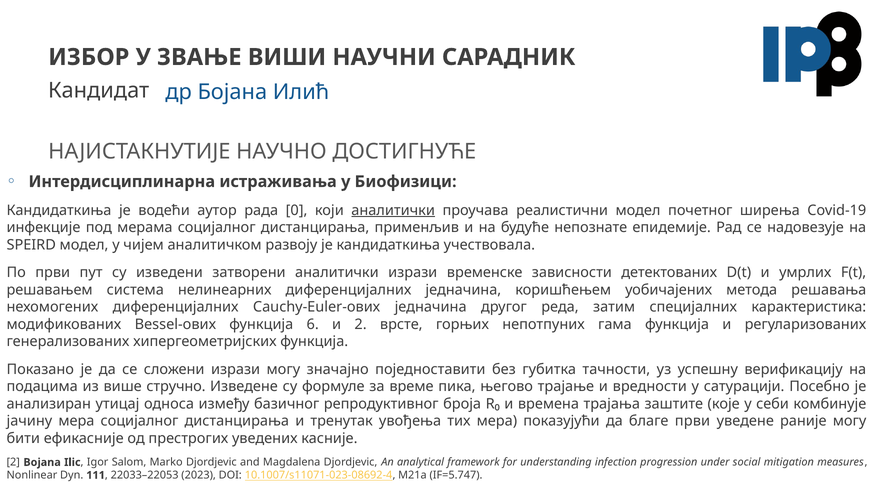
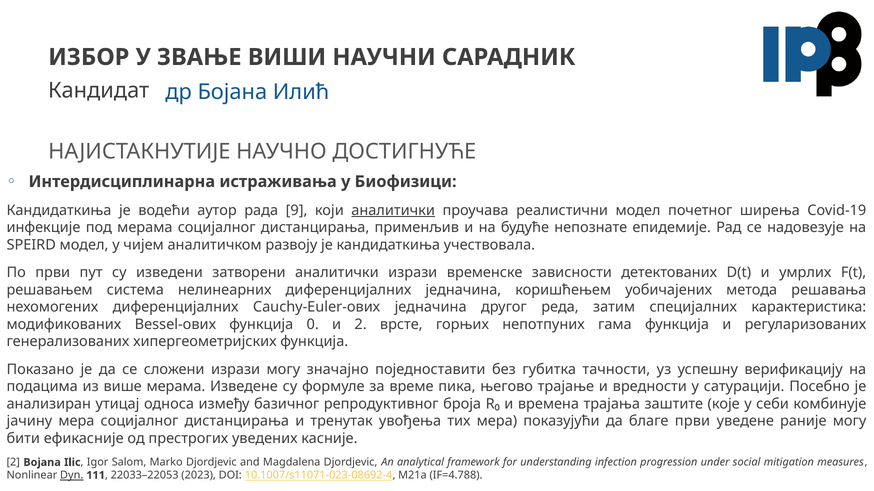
0: 0 -> 9 (297, 211)
6: 6 -> 0 (313, 325)
више стручно: стручно -> мерама (176, 387)
Dyn underline: none -> present (72, 476)
IF=5.747: IF=5.747 -> IF=4.788 (456, 476)
